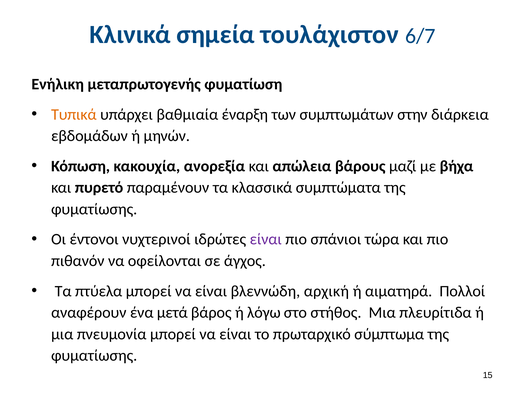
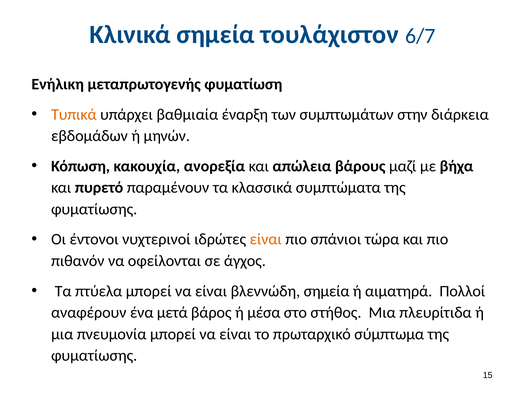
είναι colour: purple -> orange (266, 239)
βλεννώδη αρχική: αρχική -> σημεία (327, 291)
λόγω: λόγω -> μέσα (264, 313)
